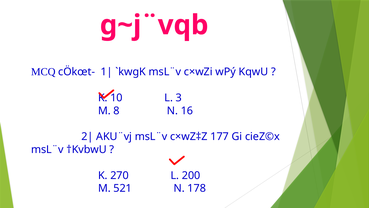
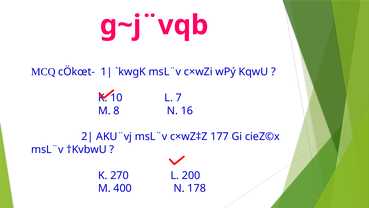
3: 3 -> 7 (179, 98)
521: 521 -> 400 (123, 188)
